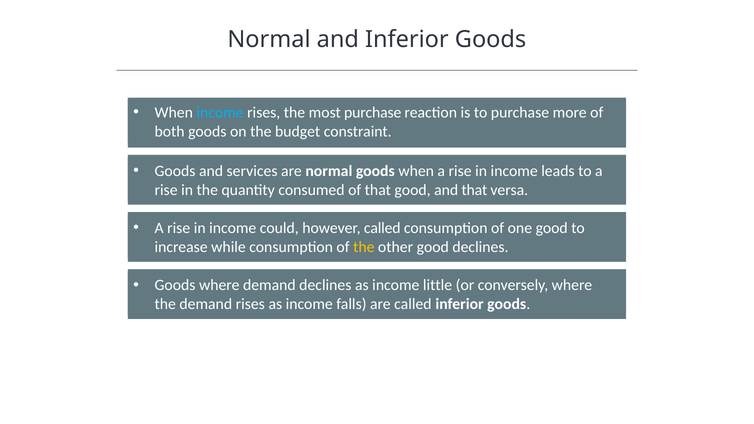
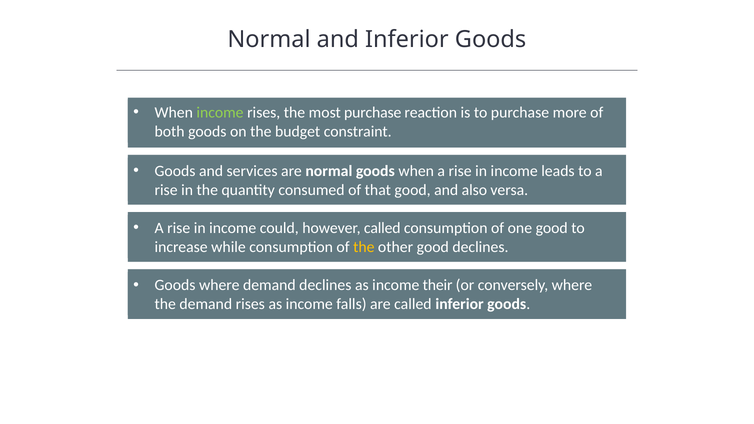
income colour: light blue -> light green (220, 113)
and that: that -> also (474, 190)
little: little -> their (438, 285)
